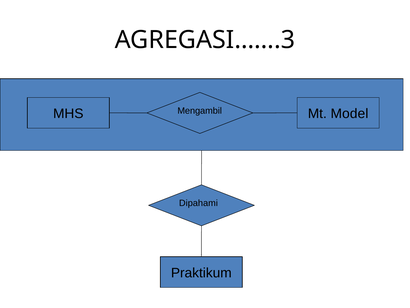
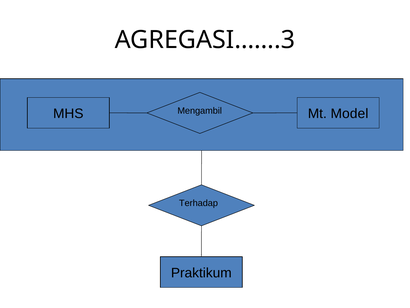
Dipahami: Dipahami -> Terhadap (198, 203)
